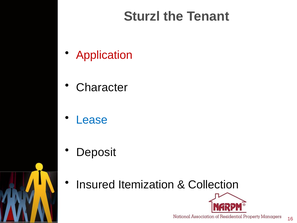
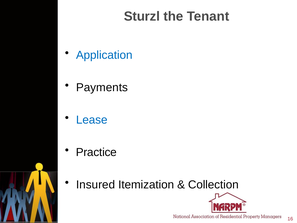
Application colour: red -> blue (104, 55)
Character: Character -> Payments (102, 87)
Deposit: Deposit -> Practice (96, 152)
